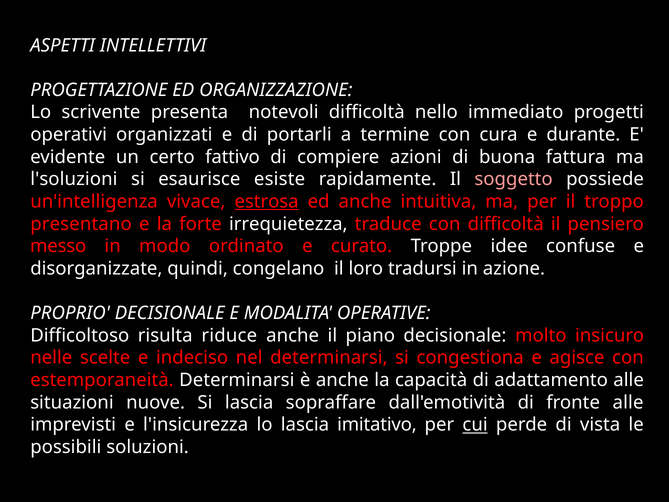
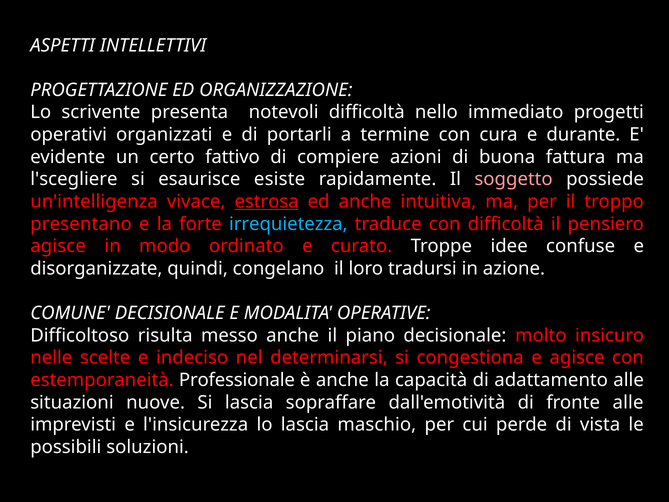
l'soluzioni: l'soluzioni -> l'scegliere (74, 179)
irrequietezza colour: white -> light blue (288, 224)
messo: messo -> agisce (58, 246)
PROPRIO: PROPRIO -> COMUNE (70, 313)
riduce: riduce -> messo (229, 335)
estemporaneità Determinarsi: Determinarsi -> Professionale (237, 380)
imitativo: imitativo -> maschio (377, 425)
cui underline: present -> none (475, 425)
